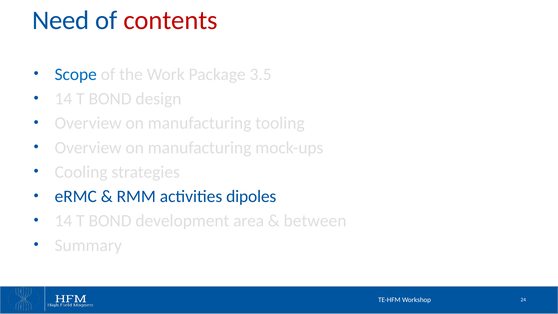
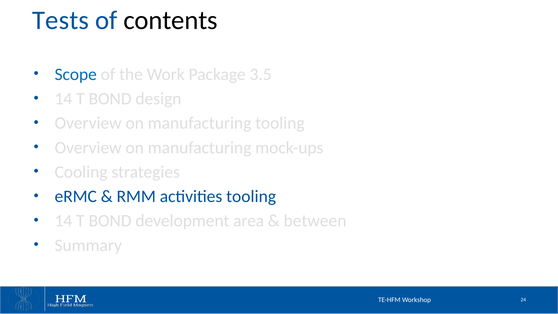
Need: Need -> Tests (60, 20)
contents colour: red -> black (170, 20)
activities dipoles: dipoles -> tooling (251, 196)
